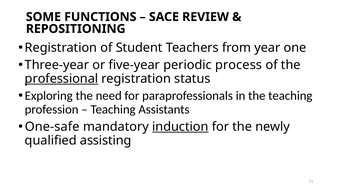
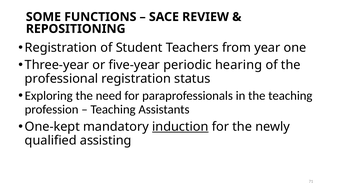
process: process -> hearing (239, 65)
professional underline: present -> none (61, 79)
One-safe: One-safe -> One-kept (52, 127)
